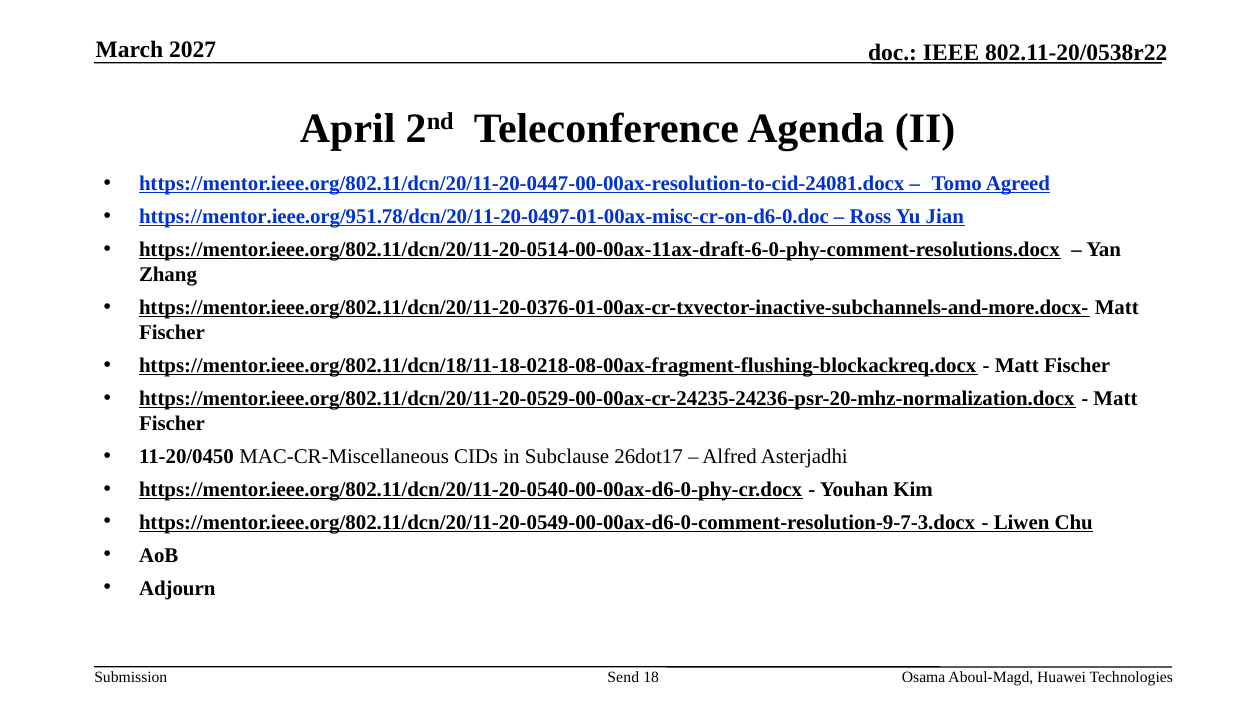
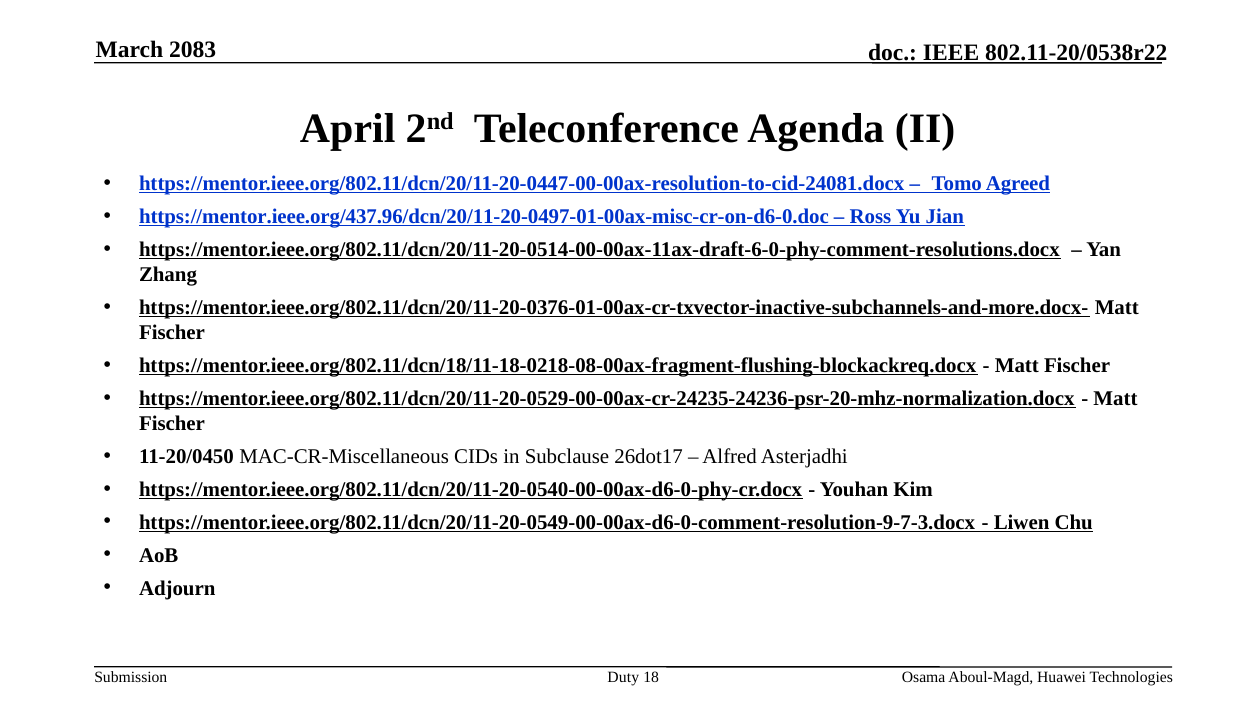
2027: 2027 -> 2083 (193, 50)
https://mentor.ieee.org/951.78/dcn/20/11-20-0497-01-00ax-misc-cr-on-d6-0.doc: https://mentor.ieee.org/951.78/dcn/20/11-20-0497-01-00ax-misc-cr-on-d6-0.doc -> https://mentor.ieee.org/437.96/dcn/20/11-20-0497-01-00ax-misc-cr-on-d6-0.doc (484, 217)
Send: Send -> Duty (623, 678)
